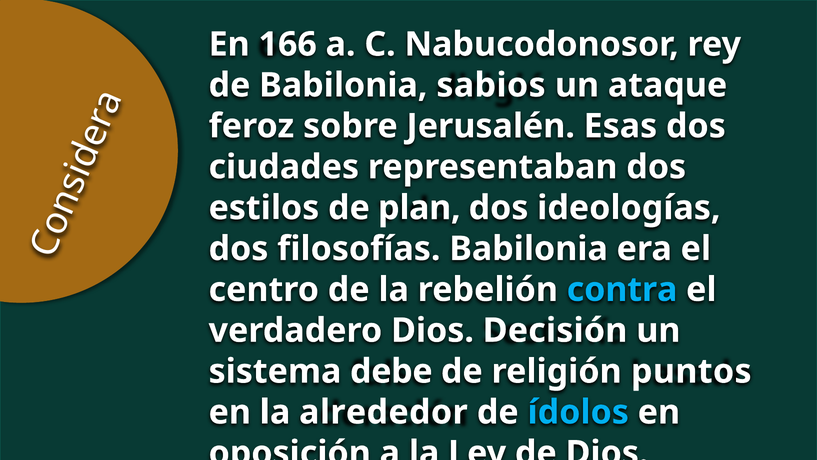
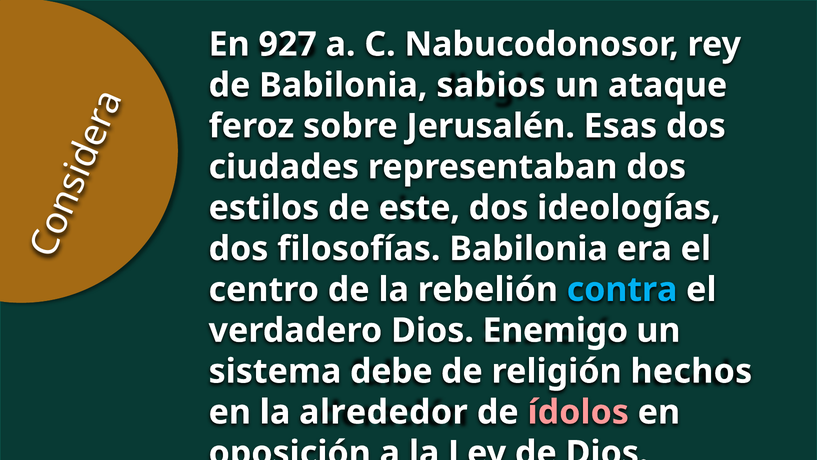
166: 166 -> 927 (288, 44)
plan: plan -> este (419, 208)
Decisión: Decisión -> Enemigo (555, 330)
puntos: puntos -> hechos (691, 371)
ídolos colour: light blue -> pink (578, 412)
